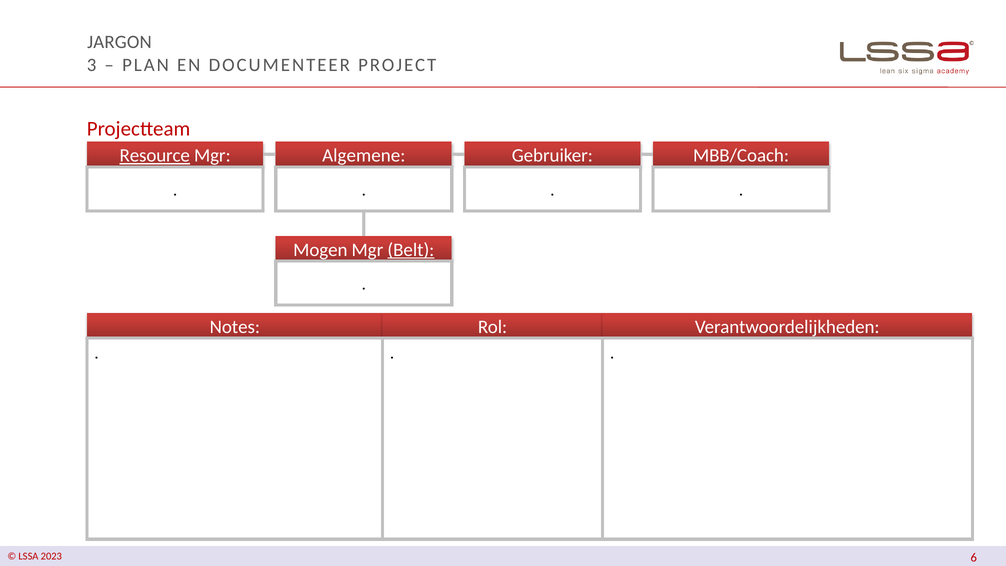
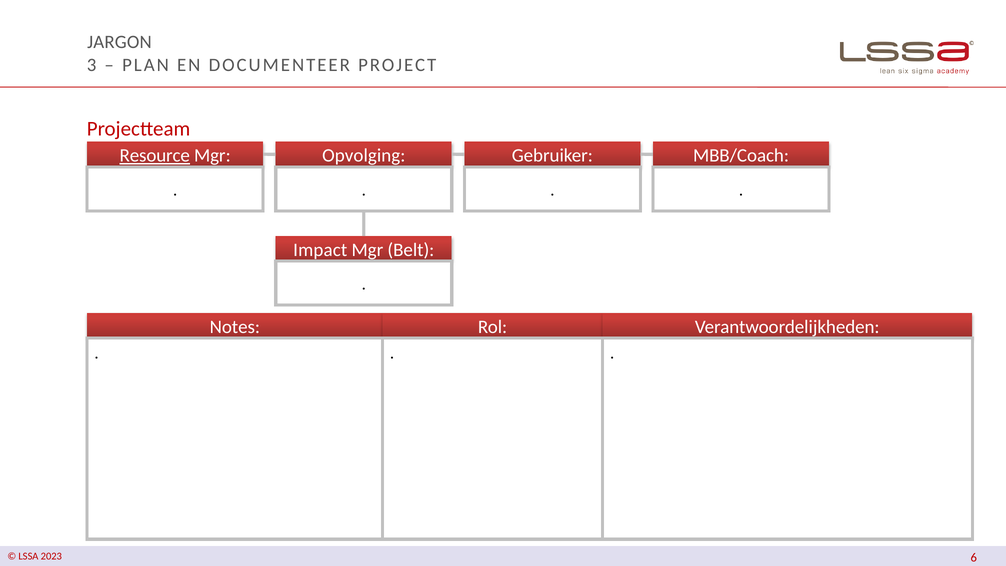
Algemene: Algemene -> Opvolging (364, 156)
Mogen: Mogen -> Impact (320, 250)
Belt underline: present -> none (411, 250)
